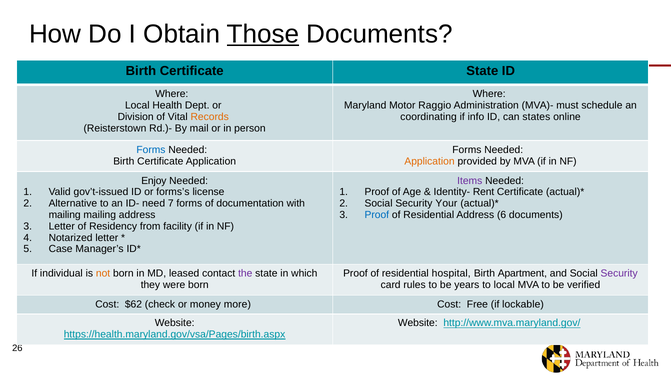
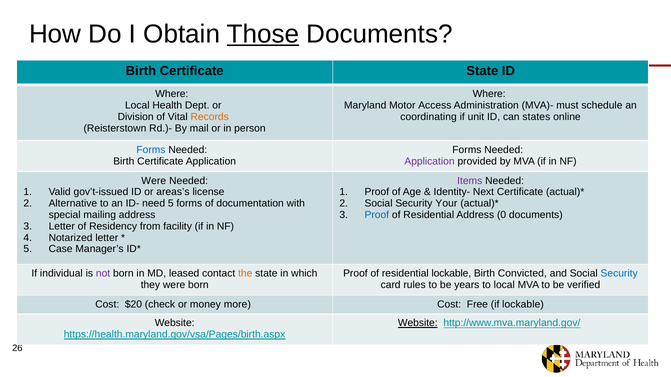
Raggio: Raggio -> Access (435, 106)
info: info -> unit (476, 117)
Application colour: orange -> purple (430, 161)
Enjoy: Enjoy -> Were (154, 181)
forms’s: forms’s -> areas’s (173, 192)
Rent: Rent -> Next (484, 192)
need 7: 7 -> 5 (171, 204)
mailing: mailing -> special (65, 215)
6: 6 -> 0 (502, 215)
not colour: orange -> purple (103, 274)
the colour: purple -> orange (245, 274)
residential hospital: hospital -> lockable (451, 274)
Apartment: Apartment -> Convicted (522, 274)
Security colour: purple -> blue (619, 274)
$62: $62 -> $20 (133, 305)
Website underline: none -> present (418, 323)
